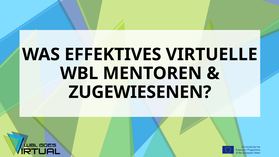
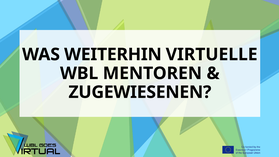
EFFEKTIVES: EFFEKTIVES -> WEITERHIN (113, 54)
